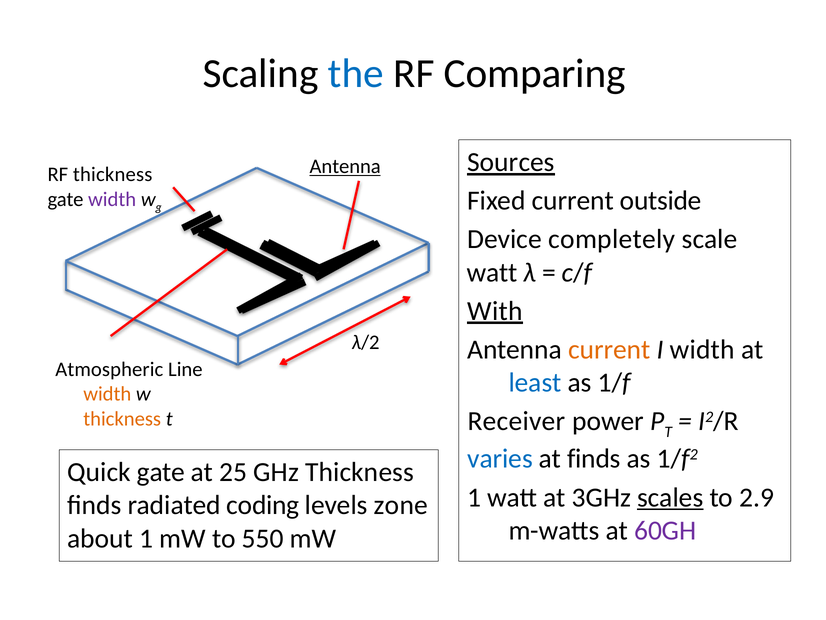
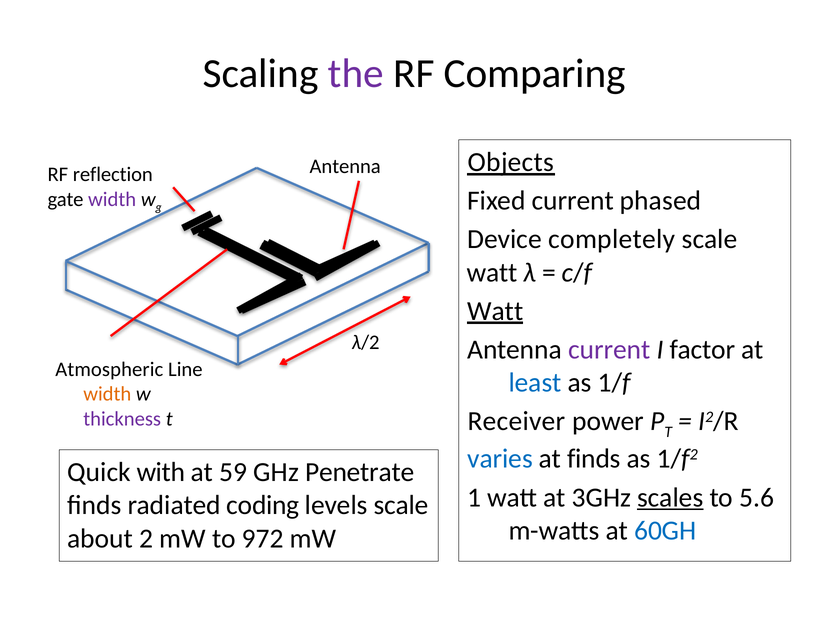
the colour: blue -> purple (356, 74)
Sources: Sources -> Objects (511, 162)
Antenna underline: present -> none (345, 166)
RF thickness: thickness -> reflection (113, 175)
outside: outside -> phased (661, 201)
With: With -> Watt (495, 311)
current colour: orange -> purple (609, 349)
I width: width -> factor (703, 349)
thickness colour: orange -> purple (122, 419)
Quick gate: gate -> with (161, 472)
25: 25 -> 59 (233, 472)
GHz Thickness: Thickness -> Penetrate (360, 472)
2.9: 2.9 -> 5.6 (757, 497)
levels zone: zone -> scale (401, 505)
60GH colour: purple -> blue (665, 530)
about 1: 1 -> 2 (146, 538)
550: 550 -> 972 (263, 538)
